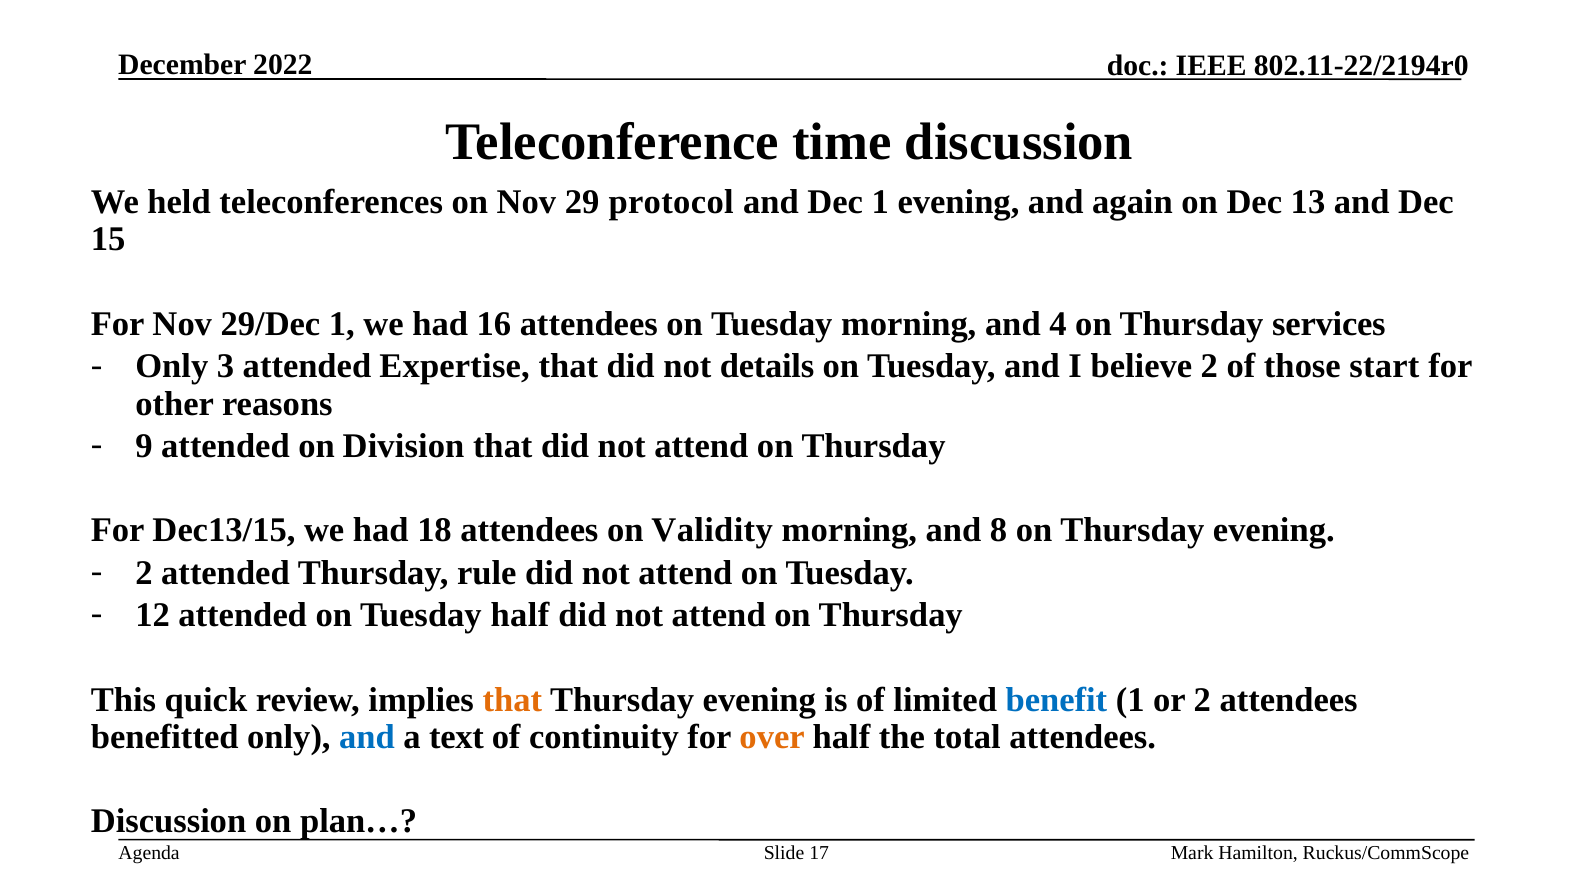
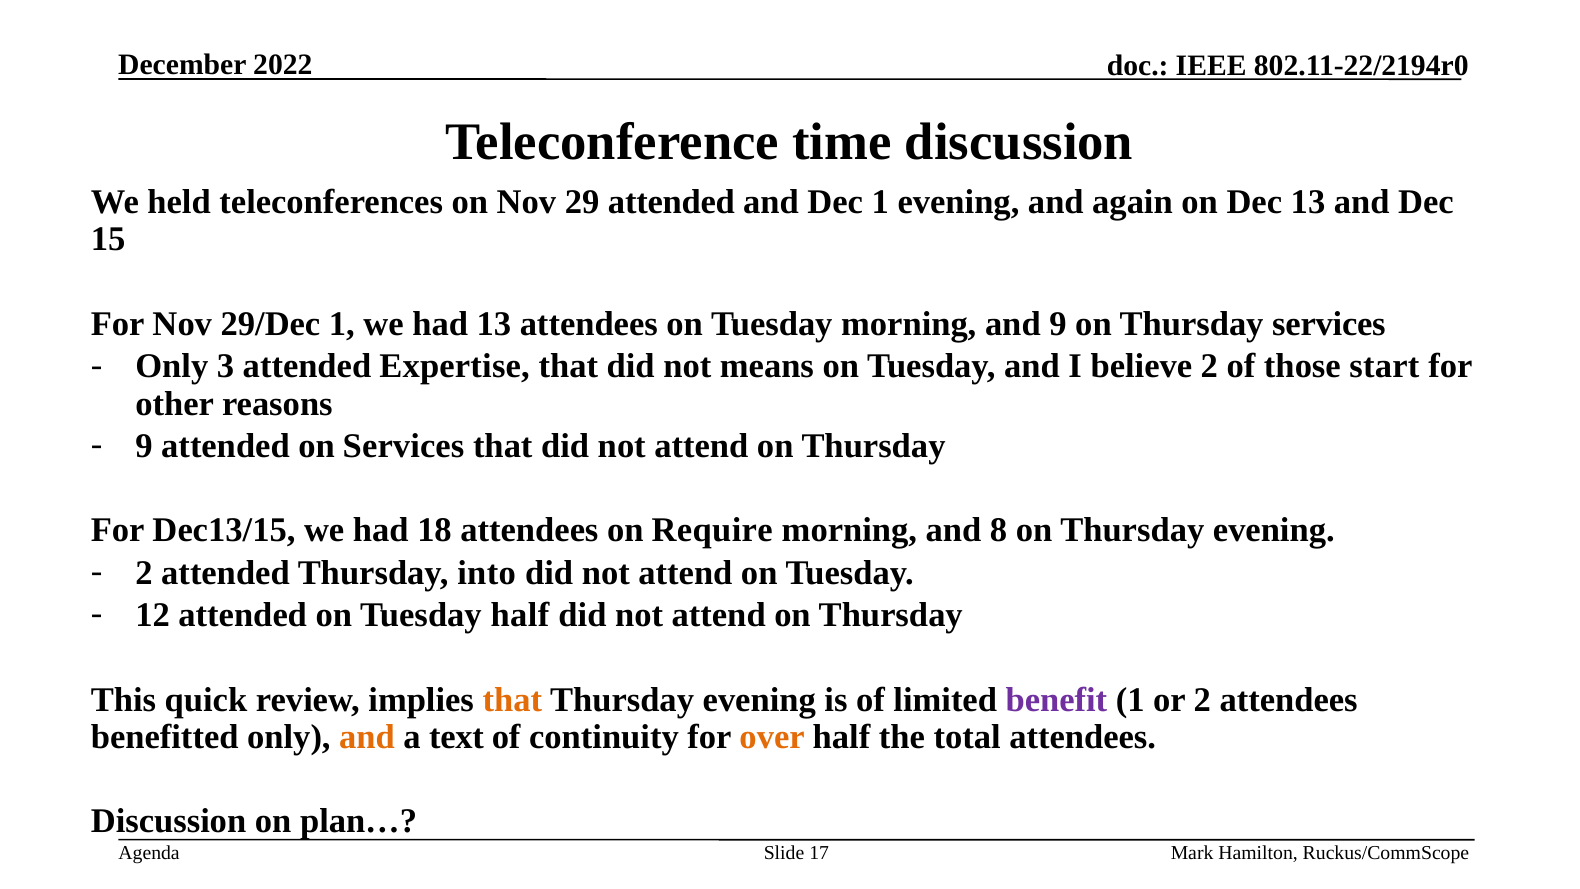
29 protocol: protocol -> attended (671, 202)
had 16: 16 -> 13 (494, 324)
and 4: 4 -> 9 (1058, 324)
details: details -> means (767, 366)
on Division: Division -> Services (404, 446)
Validity: Validity -> Require (712, 530)
rule: rule -> into (487, 573)
benefit colour: blue -> purple (1056, 699)
and colour: blue -> orange (367, 737)
